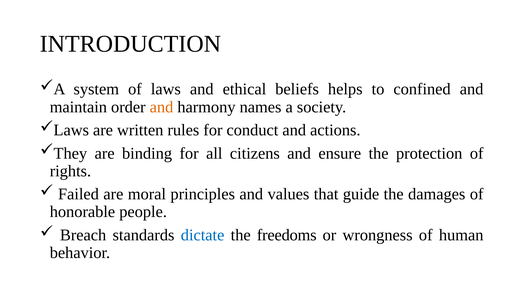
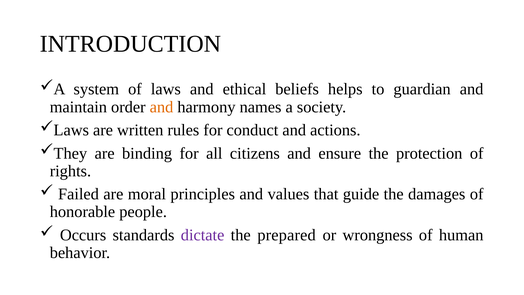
confined: confined -> guardian (422, 89)
Breach: Breach -> Occurs (83, 235)
dictate colour: blue -> purple (203, 235)
freedoms: freedoms -> prepared (287, 235)
